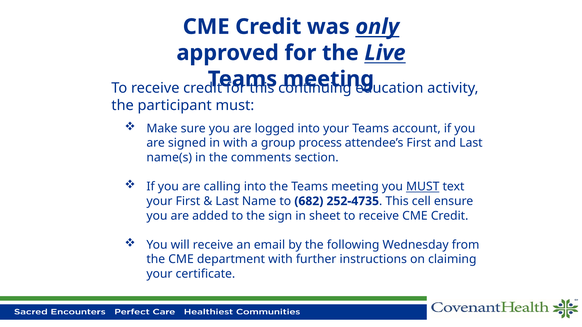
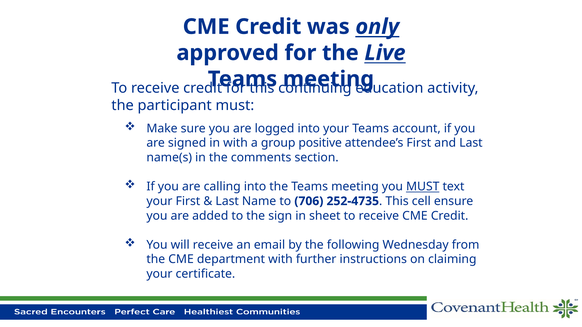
process: process -> positive (320, 143)
682: 682 -> 706 (309, 201)
